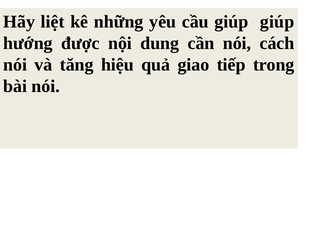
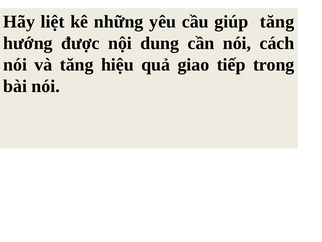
giúp giúp: giúp -> tăng (277, 22)
